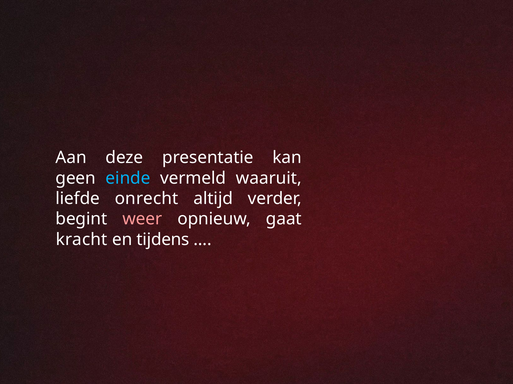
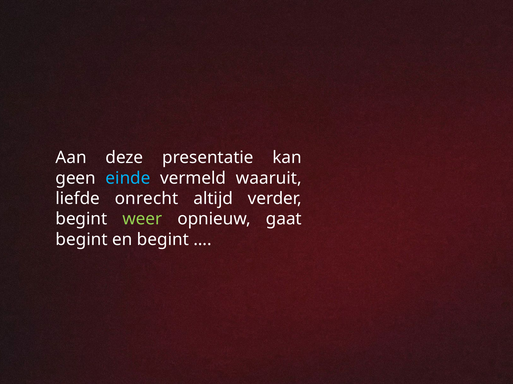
weer colour: pink -> light green (142, 219)
kracht: kracht -> begint (82, 240)
en tijdens: tijdens -> begint (163, 240)
